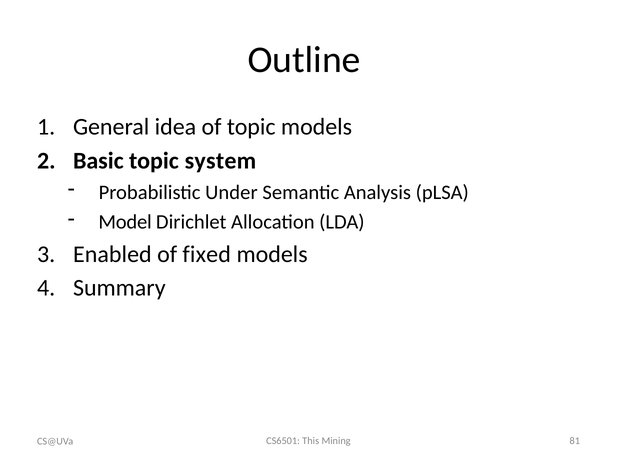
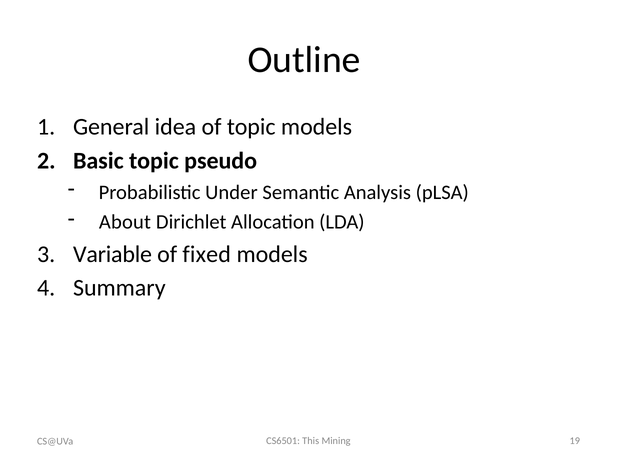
system: system -> pseudo (221, 161)
Model: Model -> About (125, 222)
Enabled: Enabled -> Variable (112, 255)
81: 81 -> 19 (575, 442)
